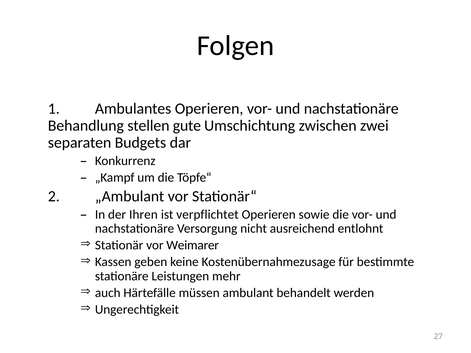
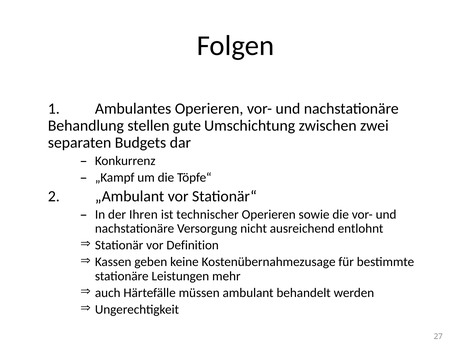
verpflichtet: verpflichtet -> technischer (207, 215)
Weimarer: Weimarer -> Definition (193, 245)
